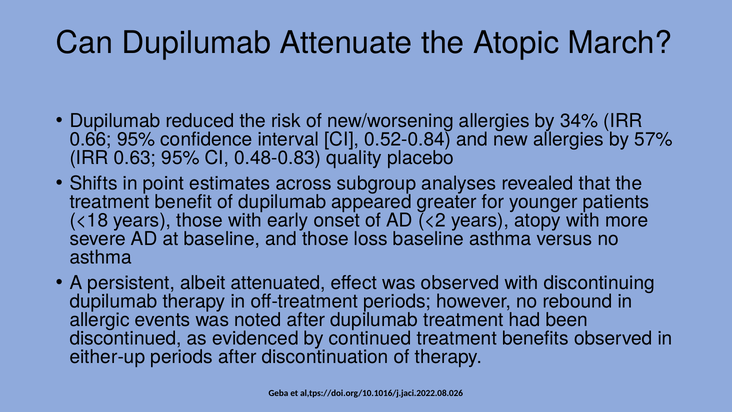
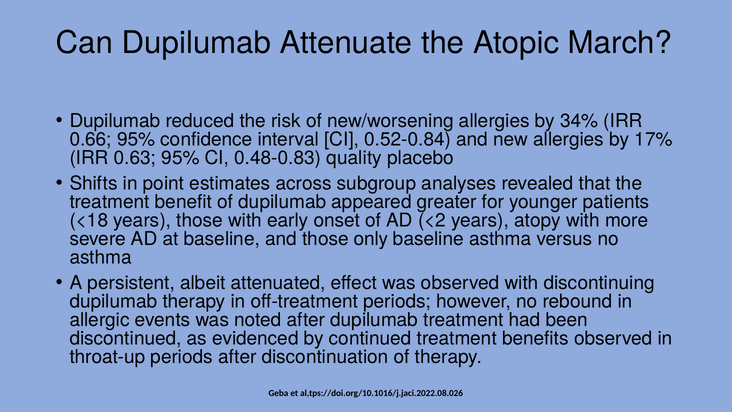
57%: 57% -> 17% (653, 139)
loss: loss -> only (371, 239)
either-up: either-up -> throat-up (107, 357)
